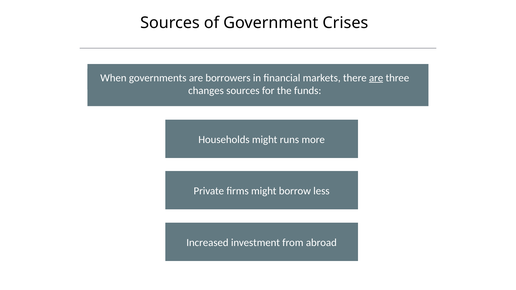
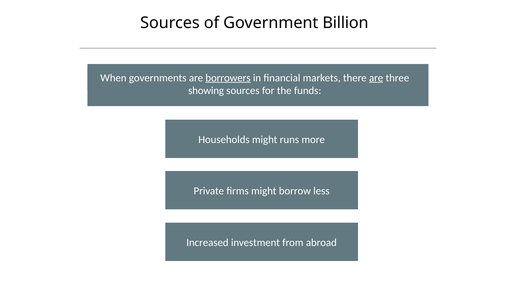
Crises: Crises -> Billion (345, 23)
borrowers underline: none -> present (228, 78)
changes: changes -> showing (206, 91)
